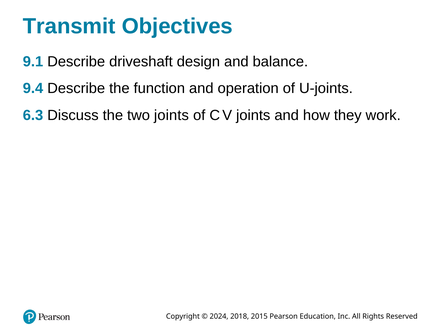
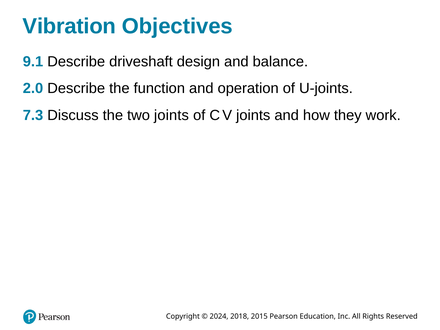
Transmit: Transmit -> Vibration (69, 26)
9.4: 9.4 -> 2.0 (33, 88)
6.3: 6.3 -> 7.3 (33, 115)
